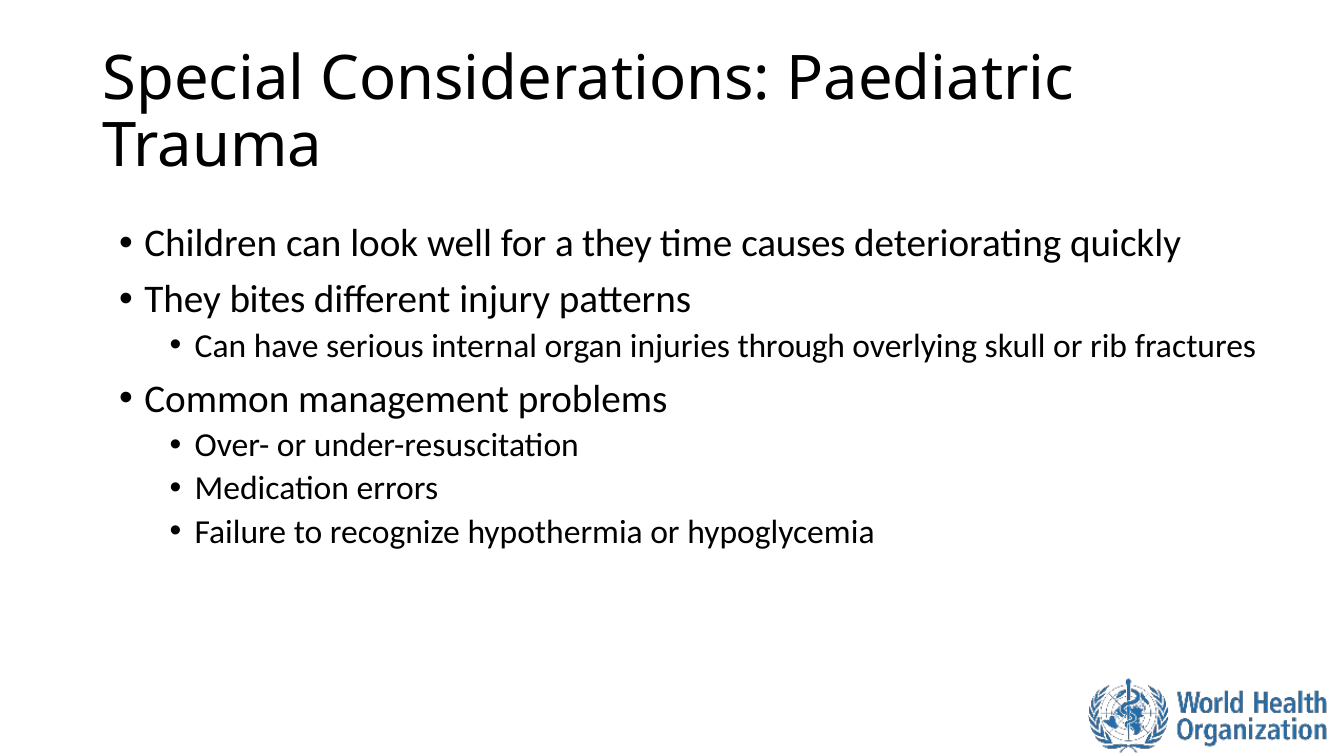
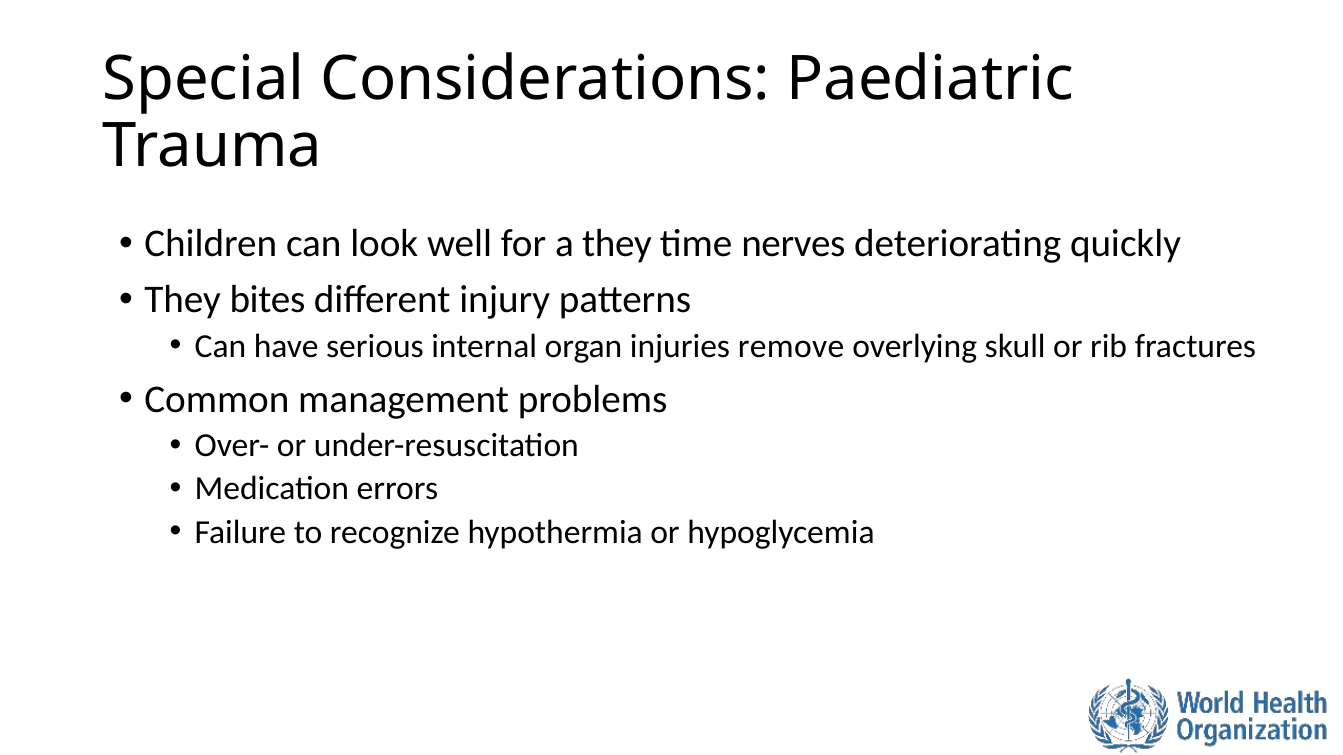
causes: causes -> nerves (793, 244)
through: through -> remove (791, 346)
